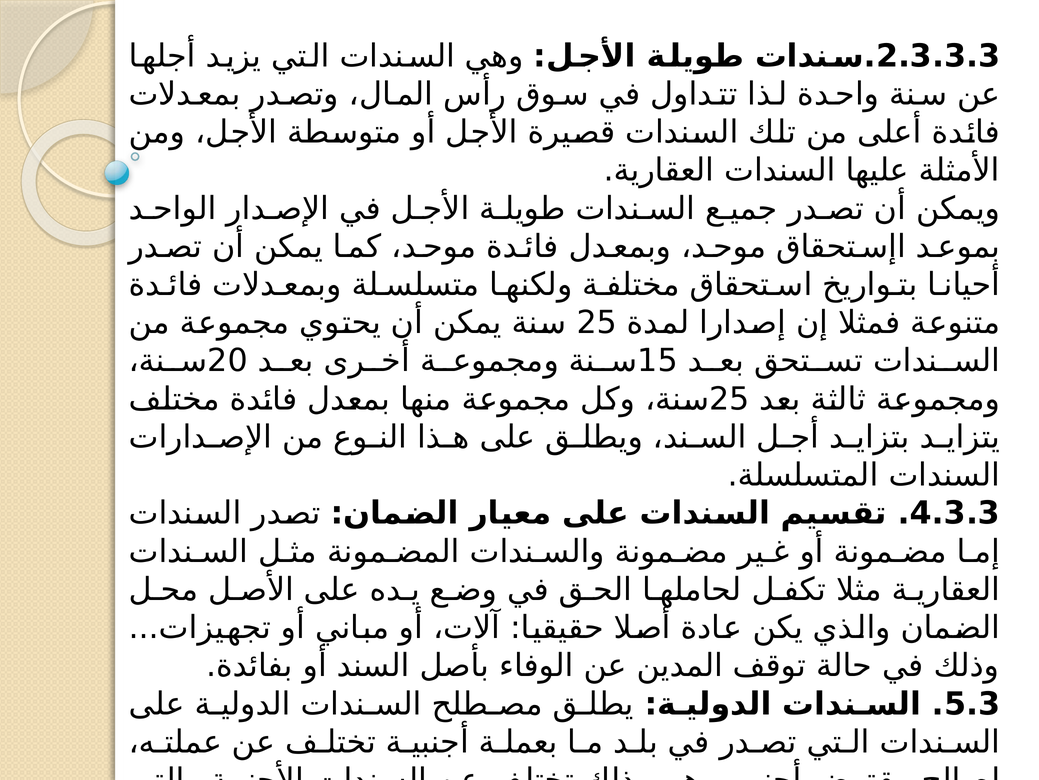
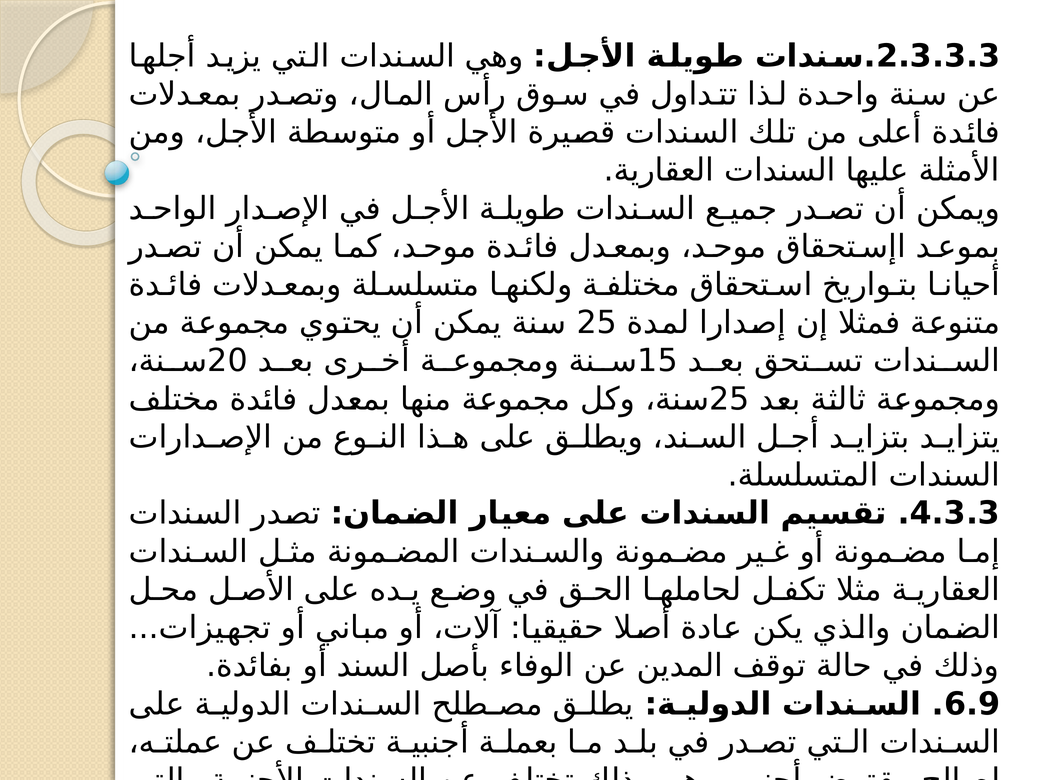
5.3: 5.3 -> 6.9 (972, 703)
